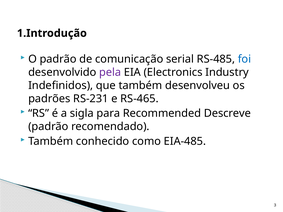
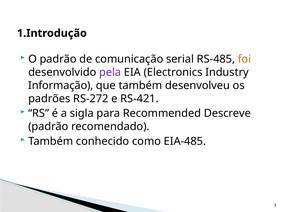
foi colour: blue -> orange (244, 59)
Indefinidos: Indefinidos -> Informação (61, 86)
RS-231: RS-231 -> RS-272 (91, 99)
RS-465: RS-465 -> RS-421 (139, 99)
